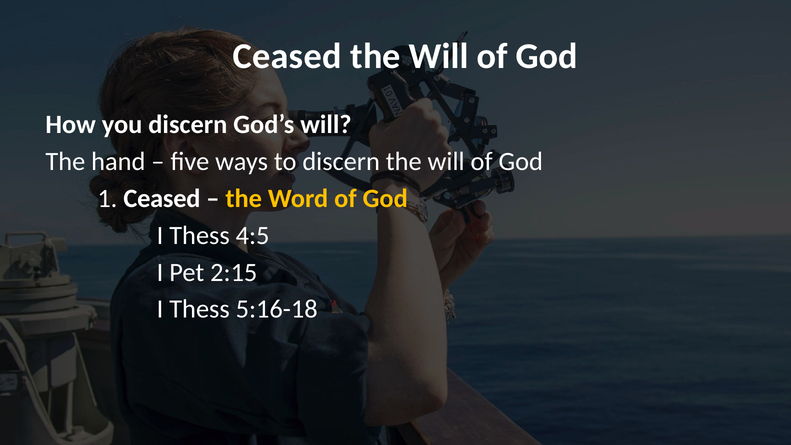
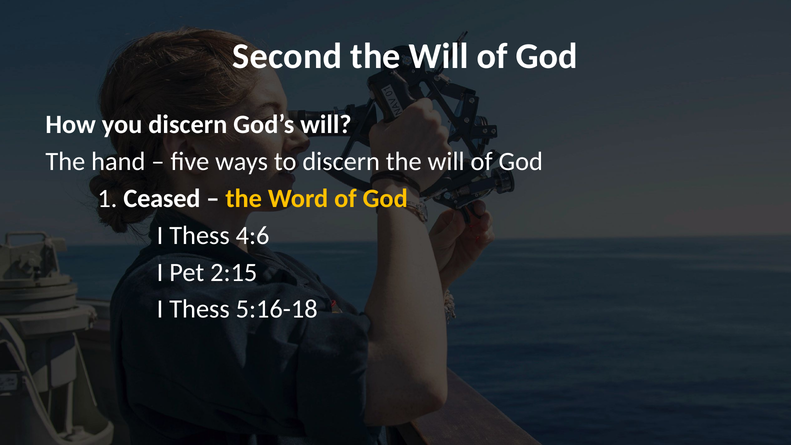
Ceased: Ceased -> Second (287, 56)
4:5: 4:5 -> 4:6 (253, 235)
